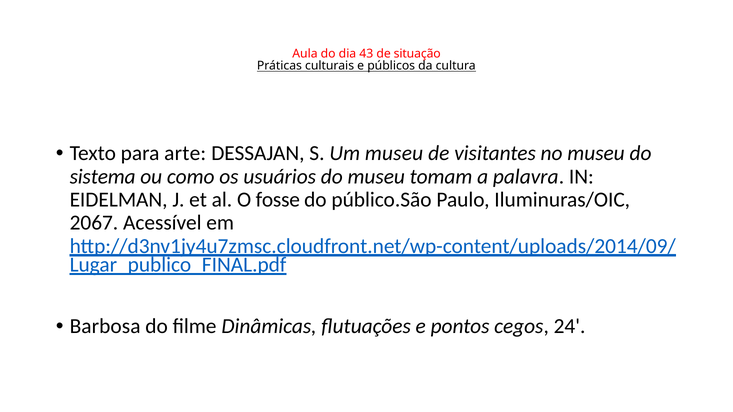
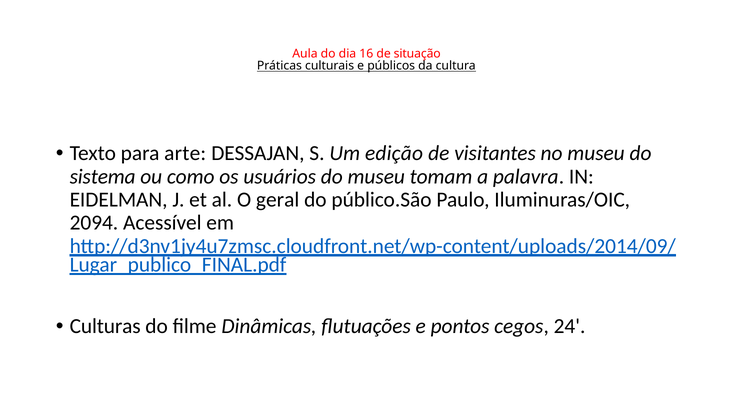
43: 43 -> 16 (366, 54)
Um museu: museu -> edição (394, 154)
fosse: fosse -> geral (278, 200)
2067: 2067 -> 2094 (94, 223)
Barbosa: Barbosa -> Culturas (105, 327)
